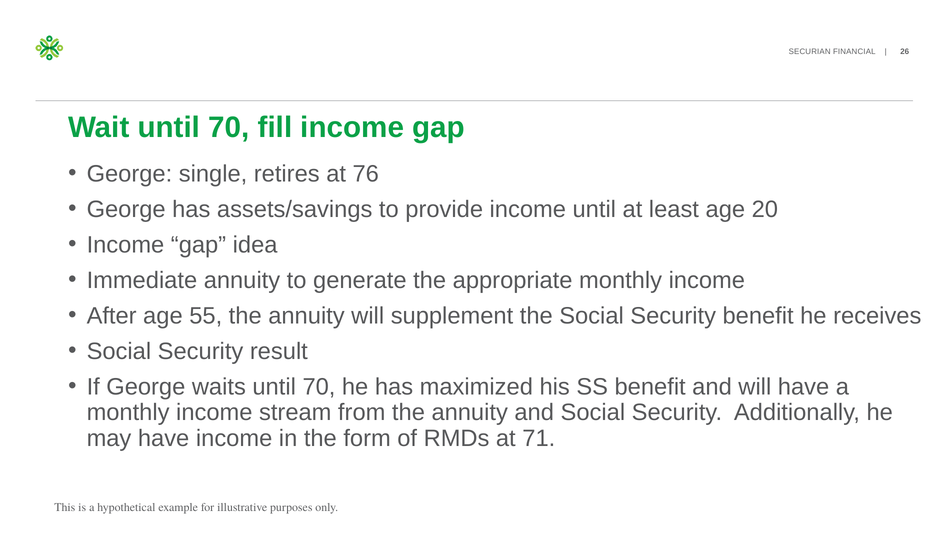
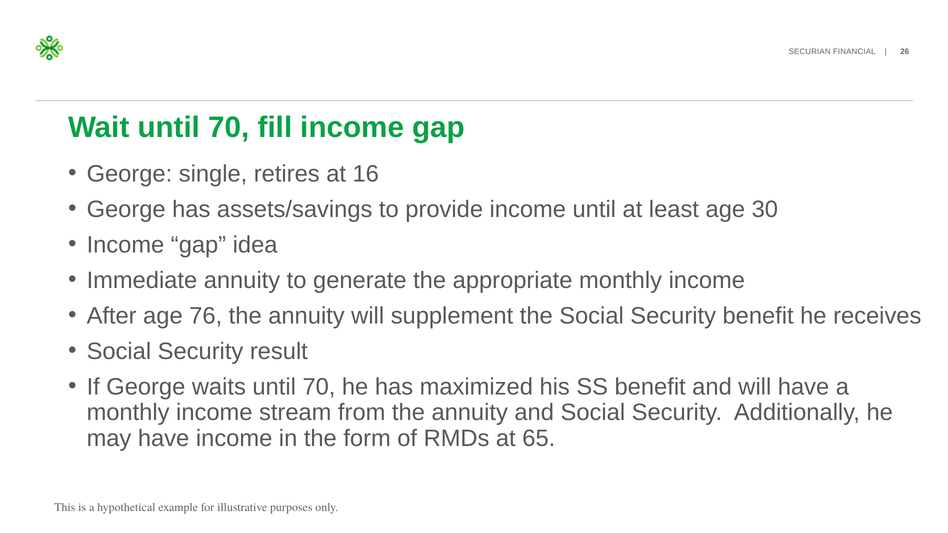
76: 76 -> 16 (366, 174)
20: 20 -> 30 (765, 209)
55: 55 -> 76 (206, 316)
71: 71 -> 65 (539, 438)
